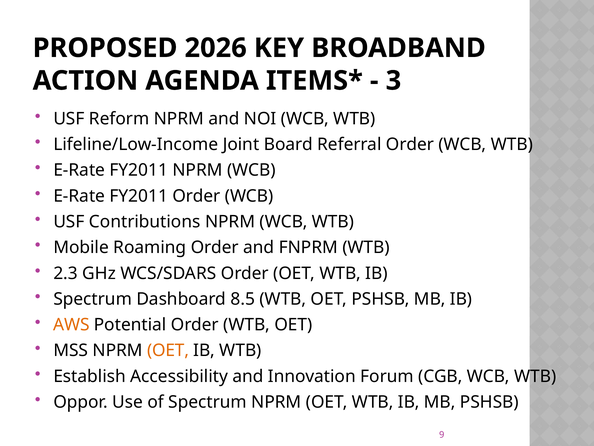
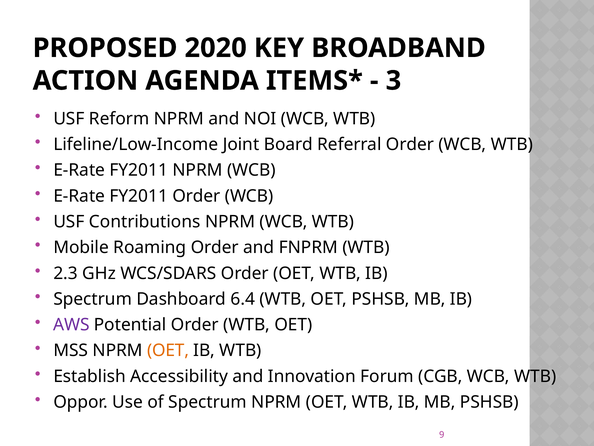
2026: 2026 -> 2020 (216, 48)
8.5: 8.5 -> 6.4 (243, 299)
AWS colour: orange -> purple (71, 324)
